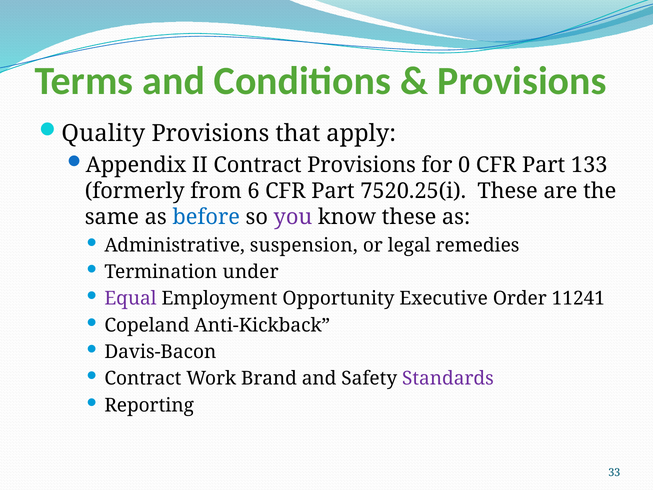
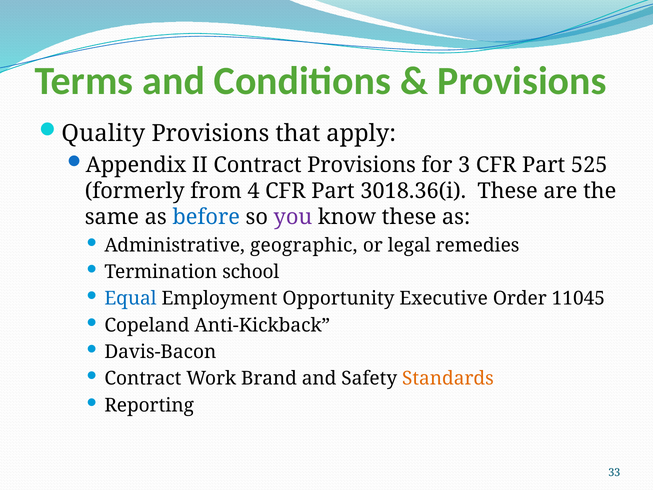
0: 0 -> 3 (464, 165)
133: 133 -> 525 (589, 165)
6: 6 -> 4 (253, 191)
7520.25(i: 7520.25(i -> 3018.36(i (413, 191)
suspension: suspension -> geographic (304, 245)
under: under -> school (251, 272)
Equal colour: purple -> blue (131, 298)
11241: 11241 -> 11045 (578, 298)
Standards colour: purple -> orange (448, 378)
